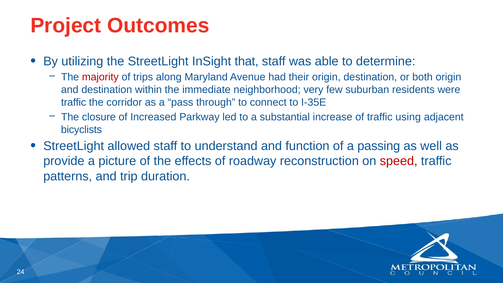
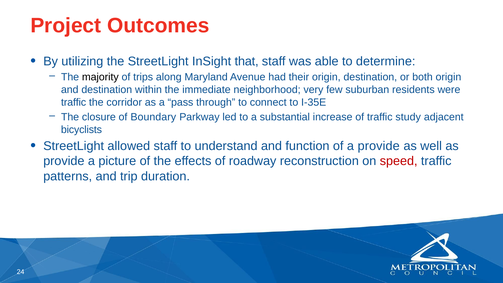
majority colour: red -> black (100, 77)
Increased: Increased -> Boundary (153, 117)
using: using -> study (408, 117)
a passing: passing -> provide (379, 146)
